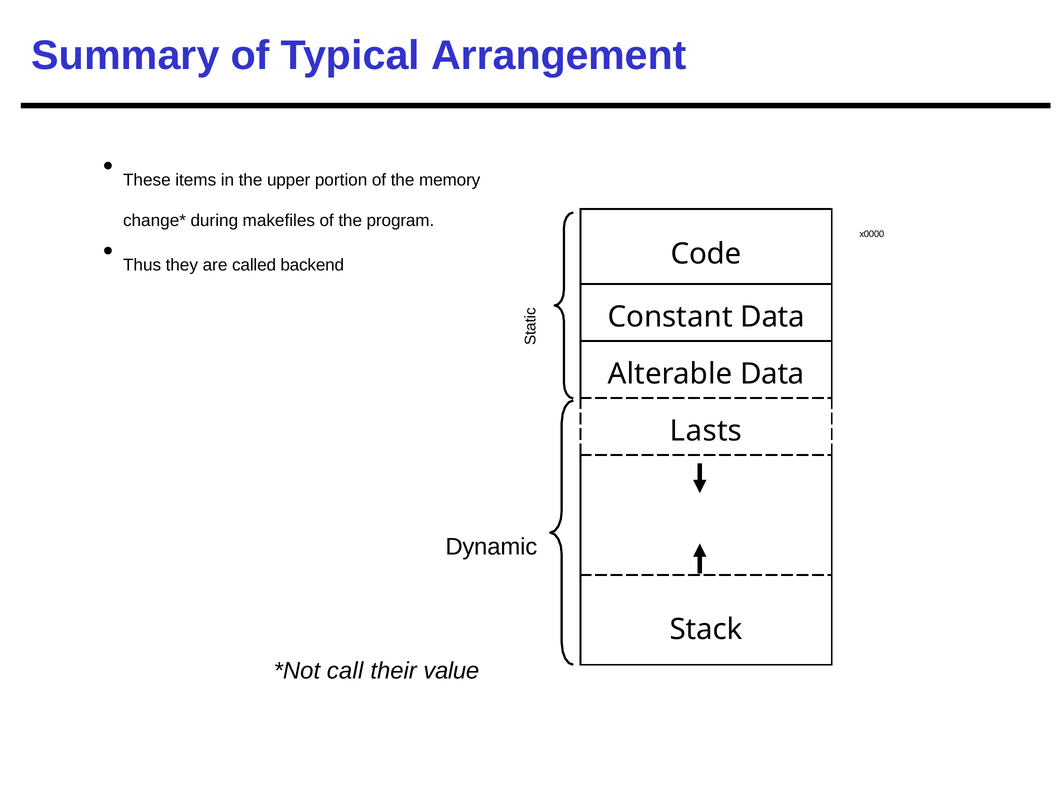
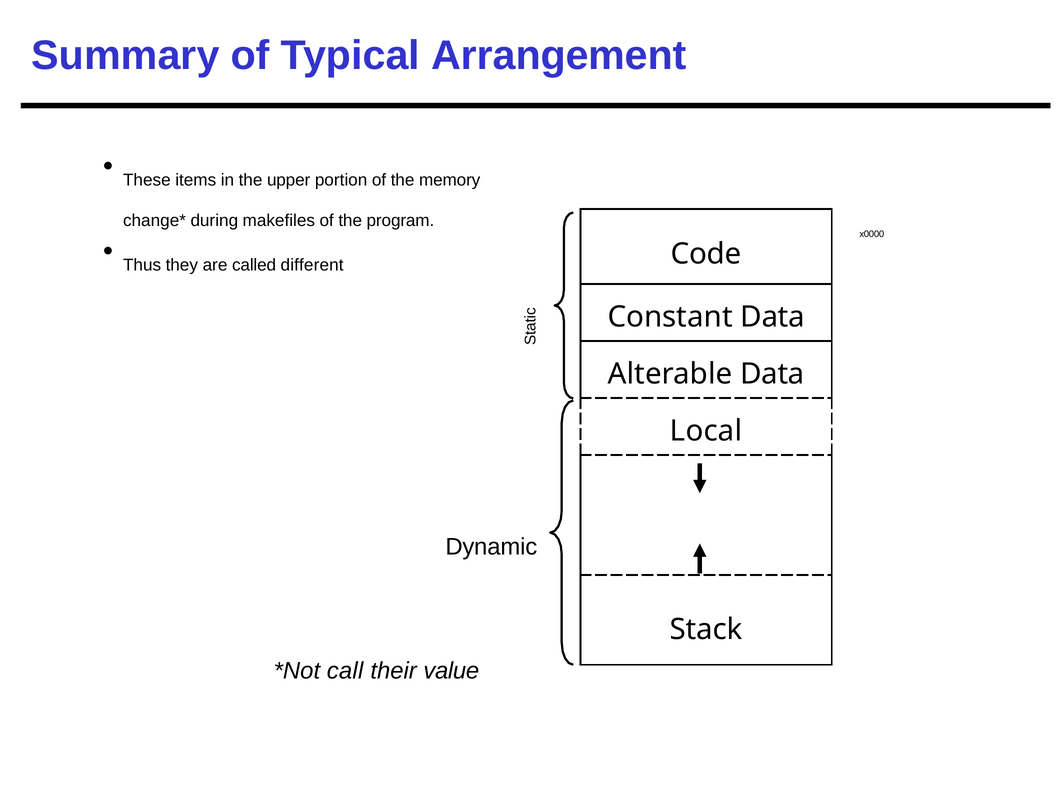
backend: backend -> different (312, 265)
Lasts: Lasts -> Local (706, 431)
